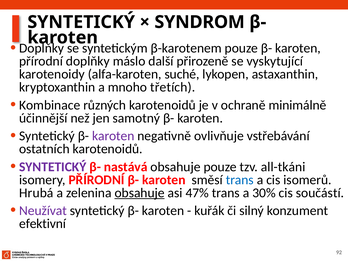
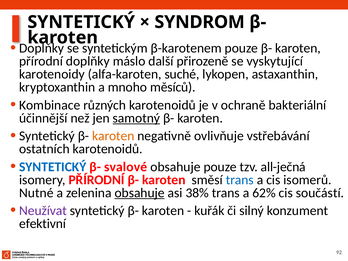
třetích: třetích -> měsíců (173, 87)
minimálně: minimálně -> bakteriální (297, 105)
samotný underline: none -> present (136, 118)
karoten colour: purple -> orange (113, 136)
SYNTETICKÝ colour: purple -> blue (53, 167)
nastává: nastává -> svalové (126, 167)
all-tkáni: all-tkáni -> all-ječná (283, 167)
Hrubá: Hrubá -> Nutné (36, 193)
47%: 47% -> 38% (197, 193)
30%: 30% -> 62% (264, 193)
